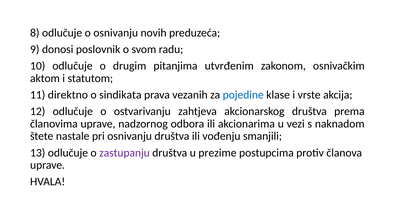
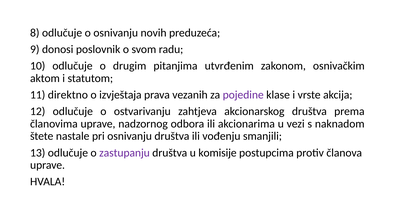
sindikata: sindikata -> izvještaja (120, 95)
pojedine colour: blue -> purple (243, 95)
prezime: prezime -> komisije (217, 153)
